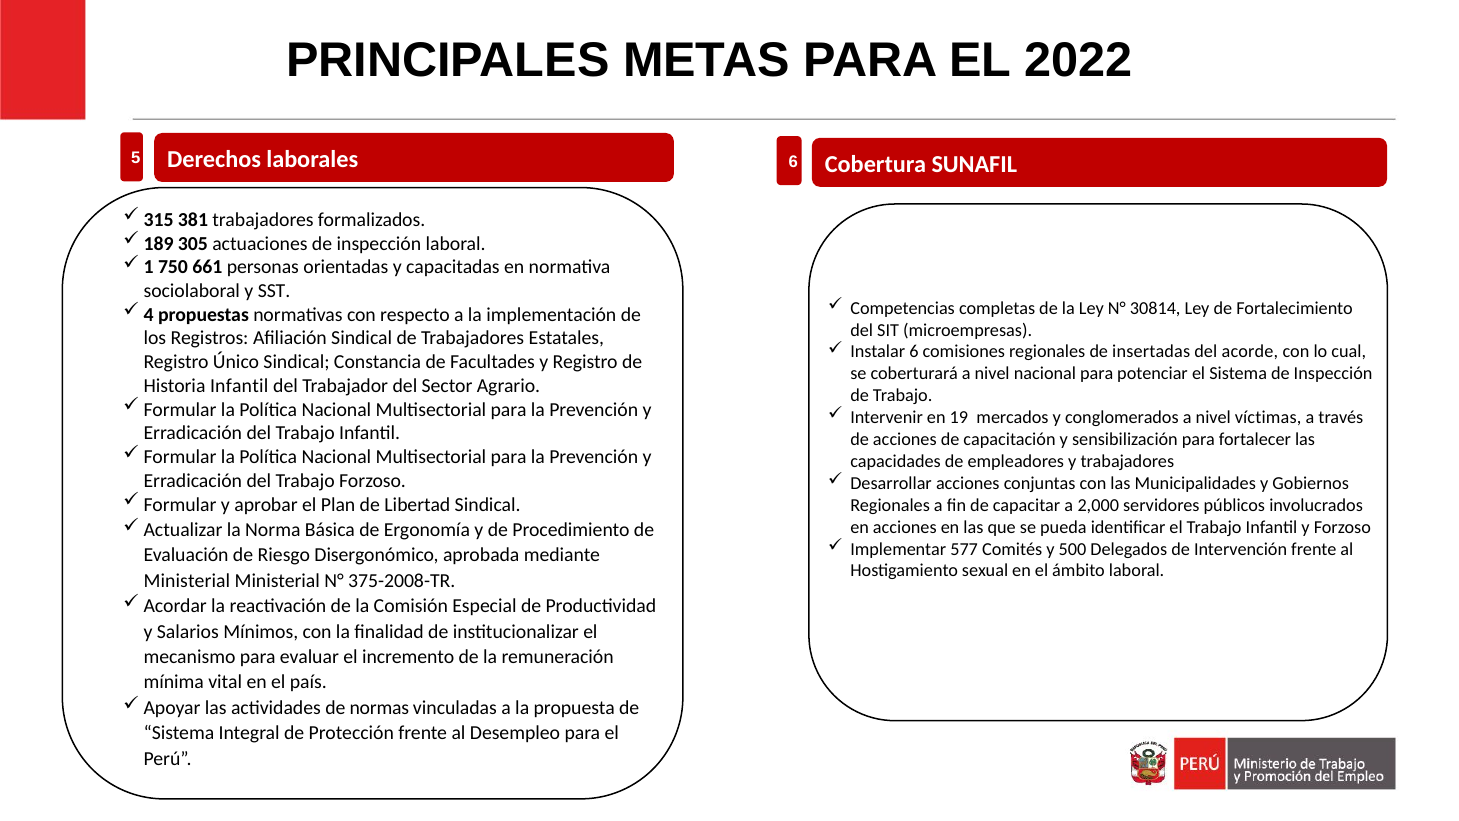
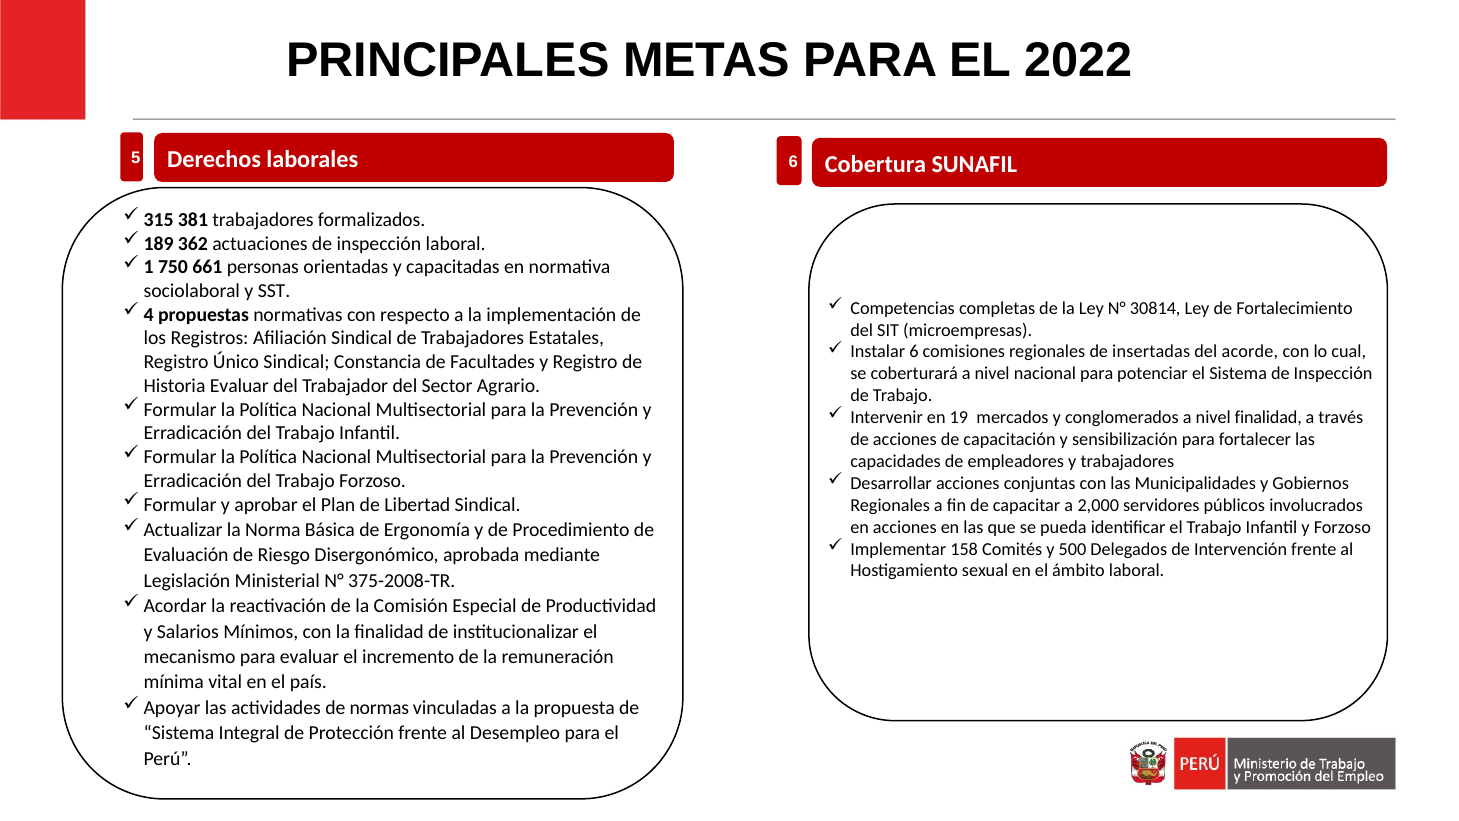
305: 305 -> 362 (193, 243)
Historia Infantil: Infantil -> Evaluar (239, 386)
nivel víctimas: víctimas -> finalidad (1268, 417)
577: 577 -> 158 (964, 549)
Ministerial: Ministerial -> Legislación (187, 581)
